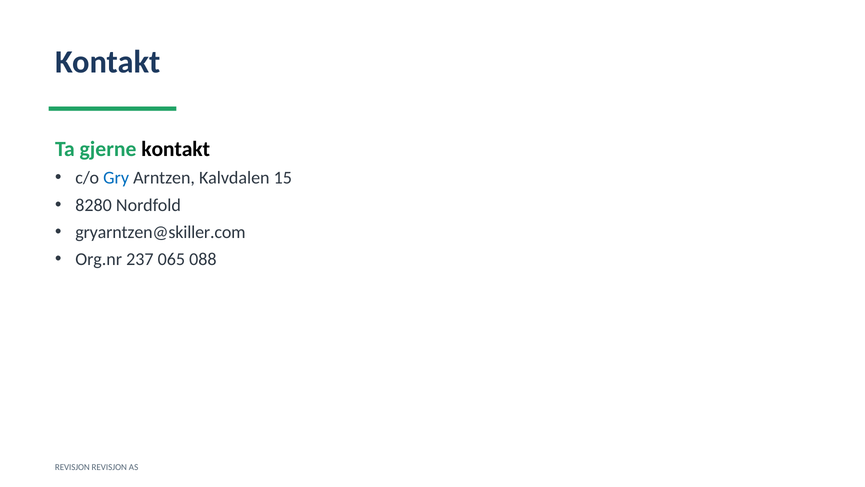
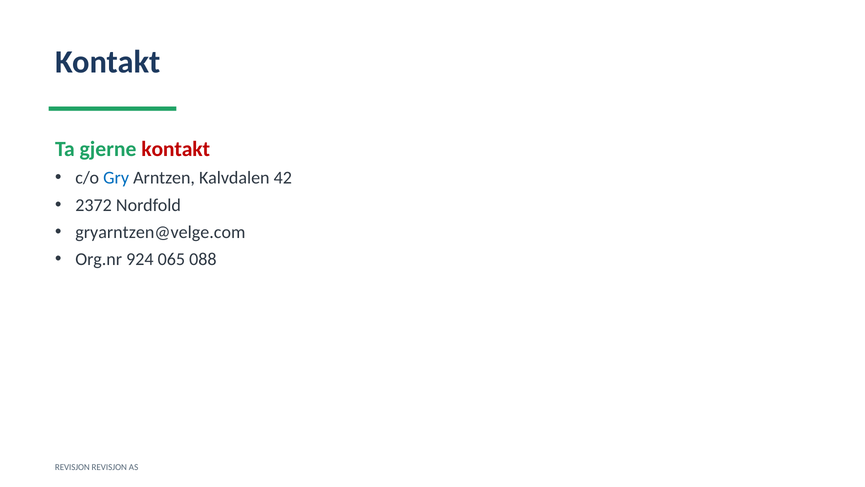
kontakt colour: black -> red (176, 149)
15: 15 -> 42 (283, 178)
8280: 8280 -> 2372 (94, 205)
gryarntzen@skiller.com: gryarntzen@skiller.com -> gryarntzen@velge.com (160, 232)
237: 237 -> 924 (140, 259)
